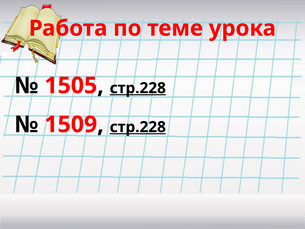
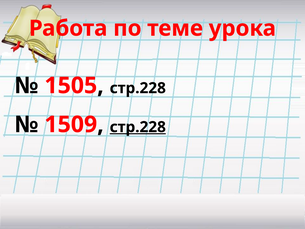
стр.228 underline: present -> none (138, 88)
